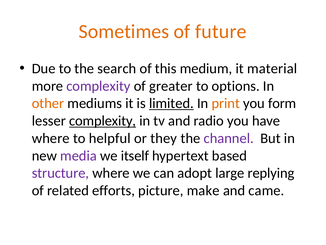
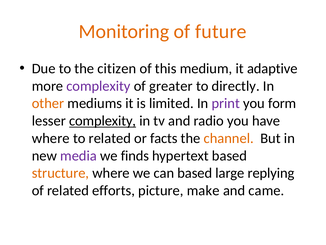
Sometimes: Sometimes -> Monitoring (124, 32)
search: search -> citizen (117, 68)
material: material -> adaptive (272, 68)
options: options -> directly (236, 86)
limited underline: present -> none (171, 103)
print colour: orange -> purple (226, 103)
to helpful: helpful -> related (110, 138)
they: they -> facts (164, 138)
channel colour: purple -> orange (229, 138)
itself: itself -> finds (135, 155)
structure colour: purple -> orange (60, 173)
can adopt: adopt -> based (195, 173)
